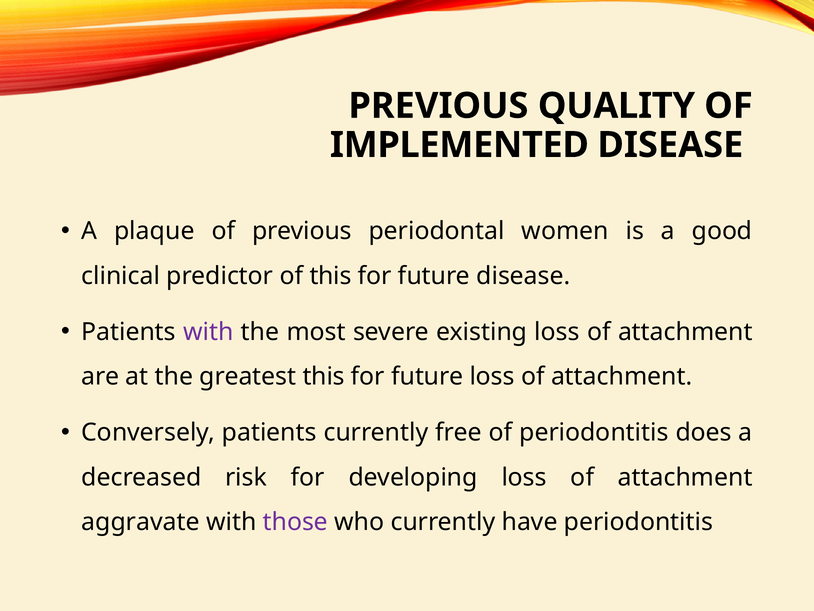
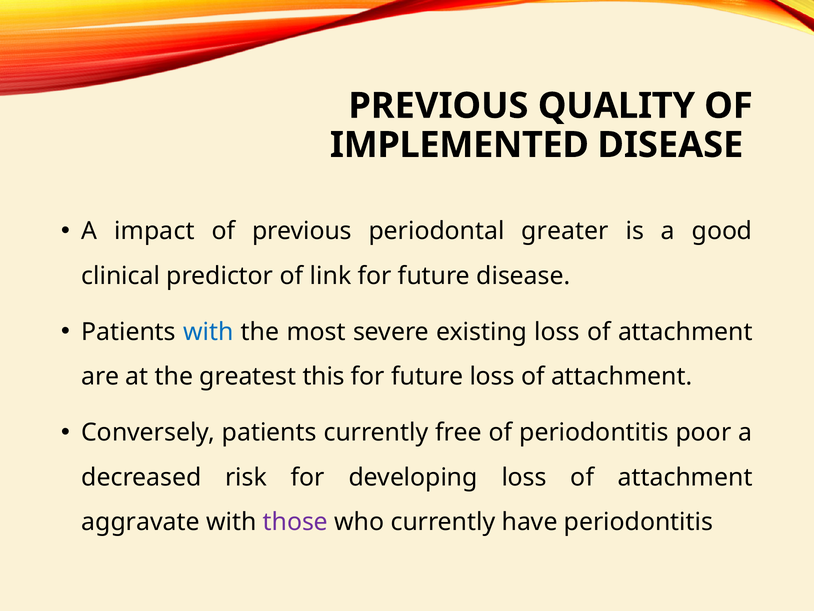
plaque: plaque -> impact (154, 231)
women: women -> greater (565, 231)
of this: this -> link (330, 276)
with colour: purple -> blue (208, 332)
does: does -> poor (703, 432)
